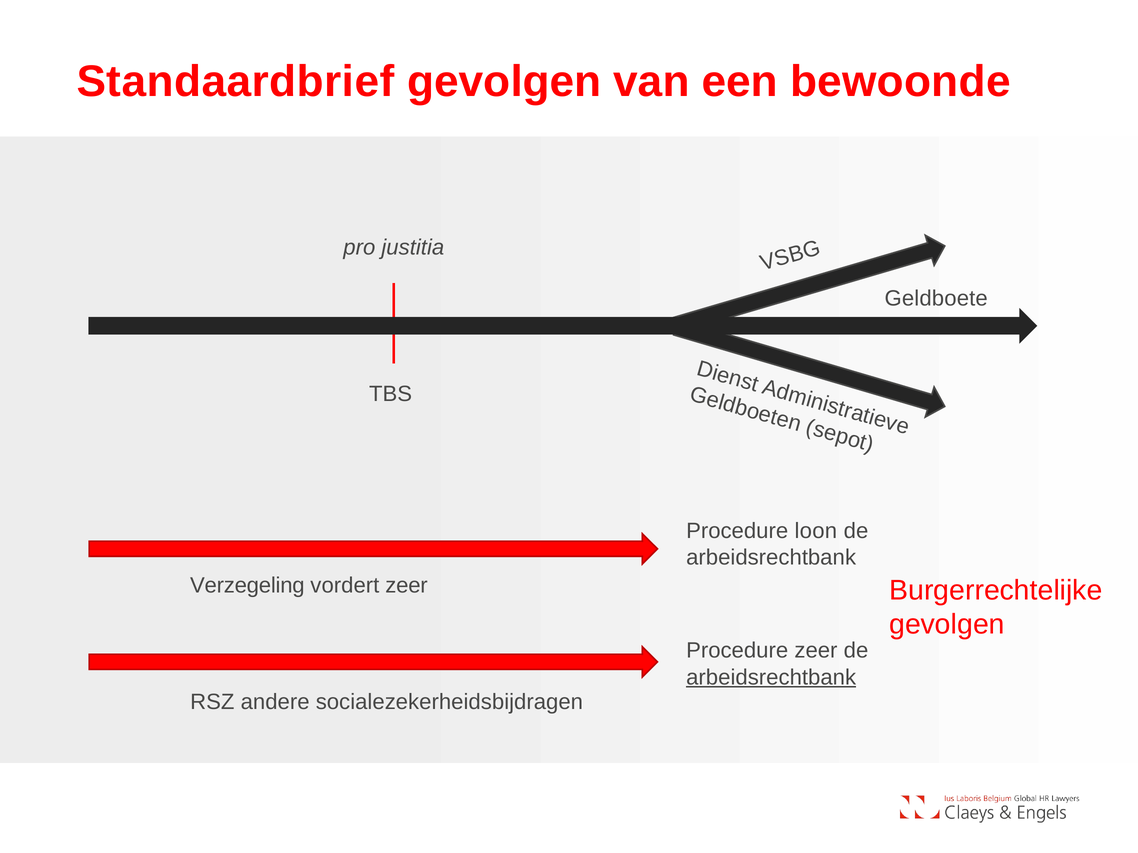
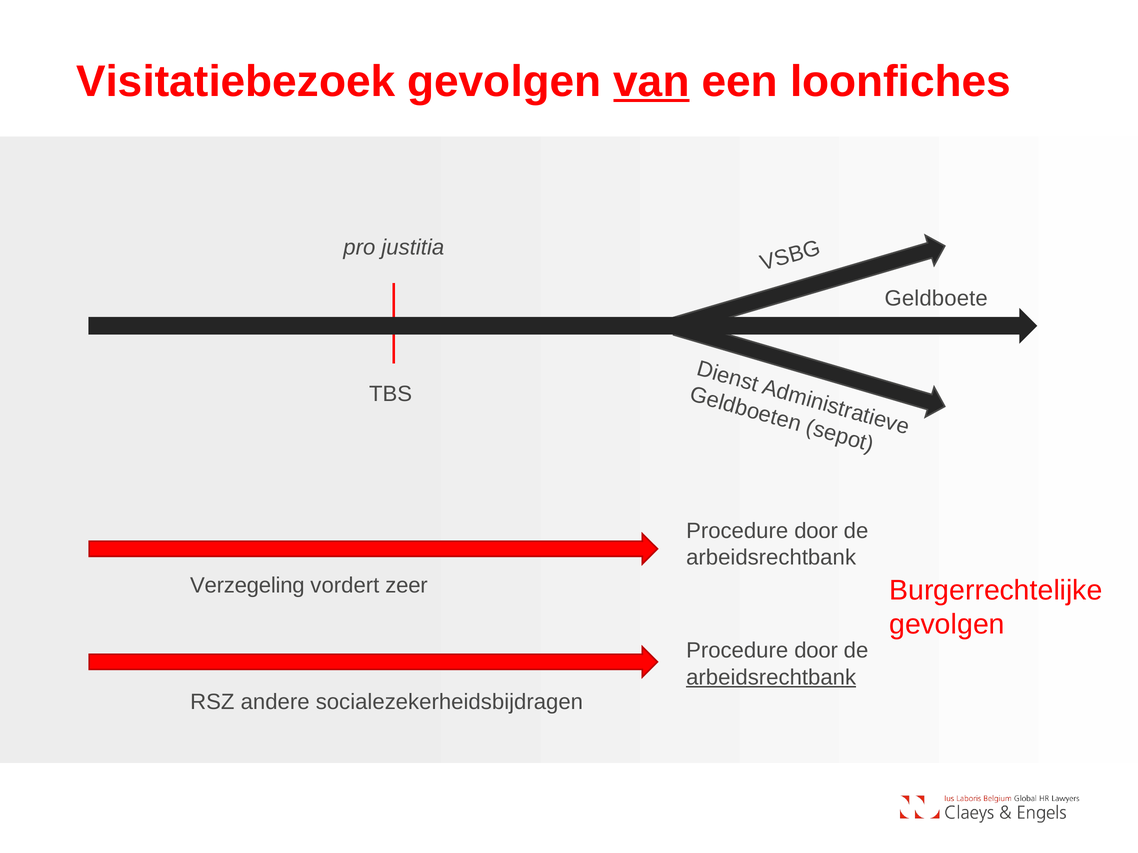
Standaardbrief: Standaardbrief -> Visitatiebezoek (236, 81)
van underline: none -> present (651, 81)
bewoonde: bewoonde -> loonfiches (901, 81)
loon: loon -> door (816, 531)
zeer: zeer -> door (816, 651)
